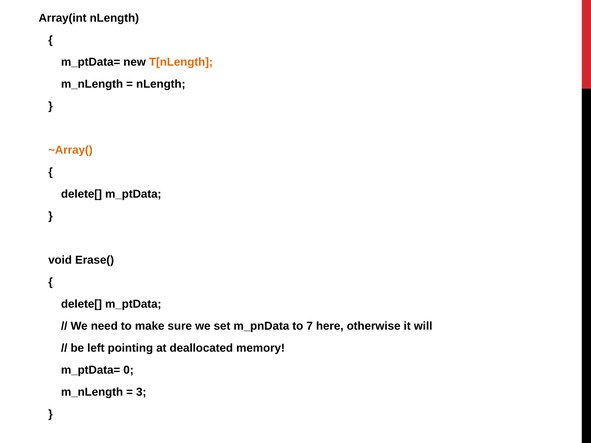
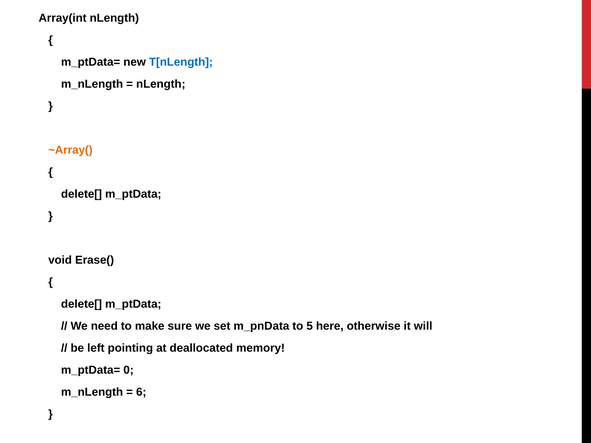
T[nLength colour: orange -> blue (181, 62)
7: 7 -> 5 (310, 326)
3: 3 -> 6 (141, 392)
